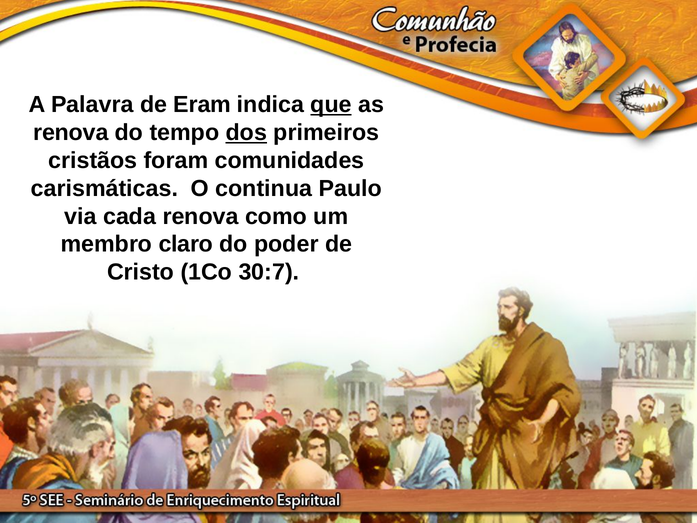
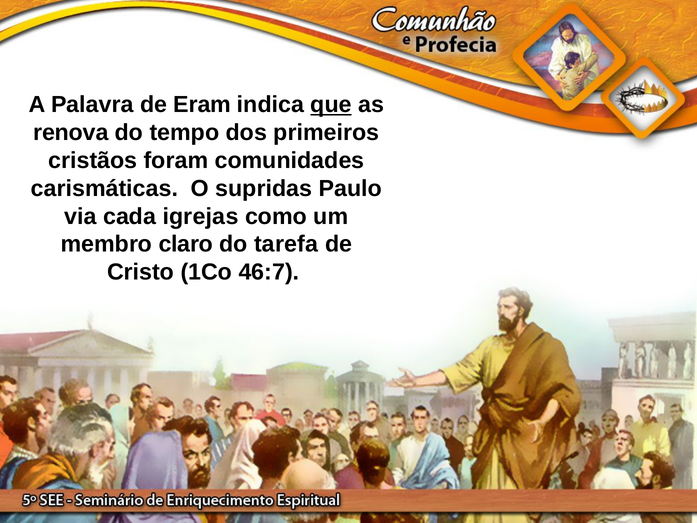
dos underline: present -> none (246, 133)
continua: continua -> supridas (264, 188)
cada renova: renova -> igrejas (200, 216)
poder: poder -> tarefa (286, 244)
30:7: 30:7 -> 46:7 (269, 272)
